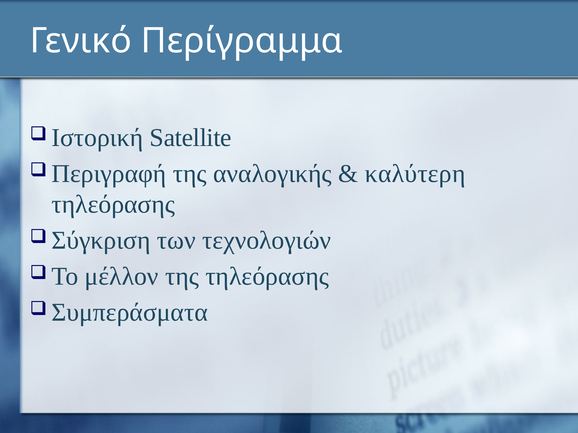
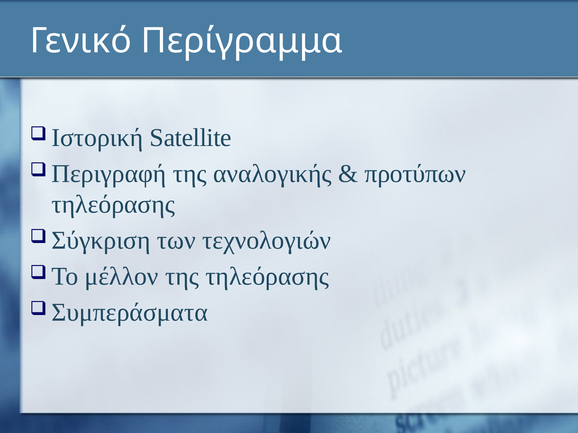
καλύτερη: καλύτερη -> προτύπων (415, 174)
